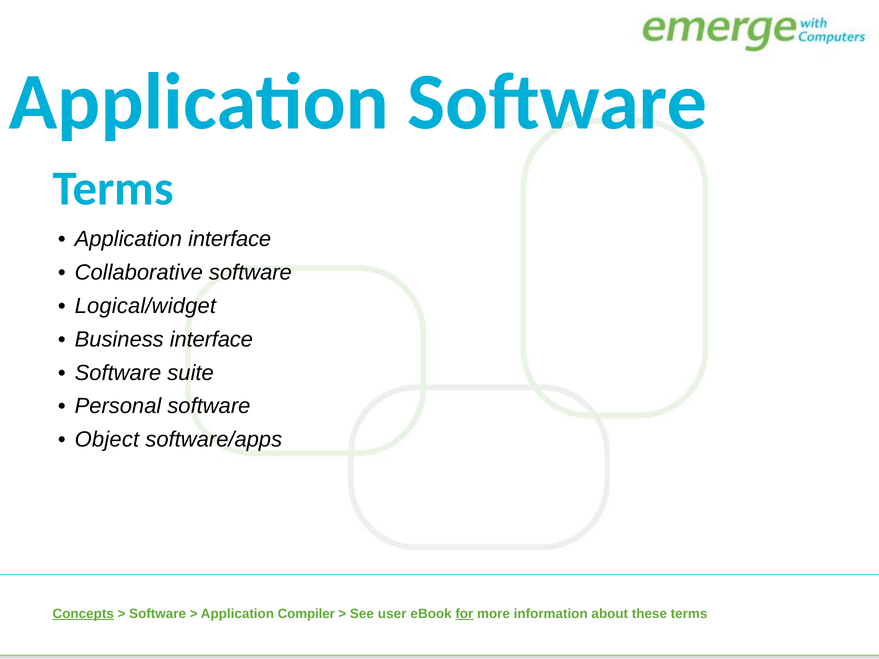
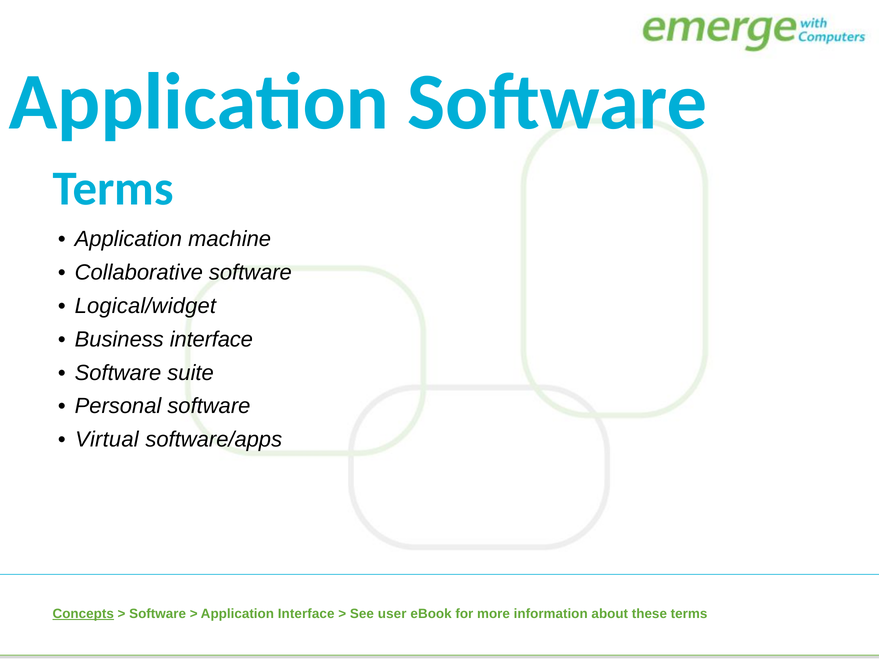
Application interface: interface -> machine (230, 239)
Object: Object -> Virtual (107, 440)
Application Compiler: Compiler -> Interface (306, 614)
for underline: present -> none (464, 614)
